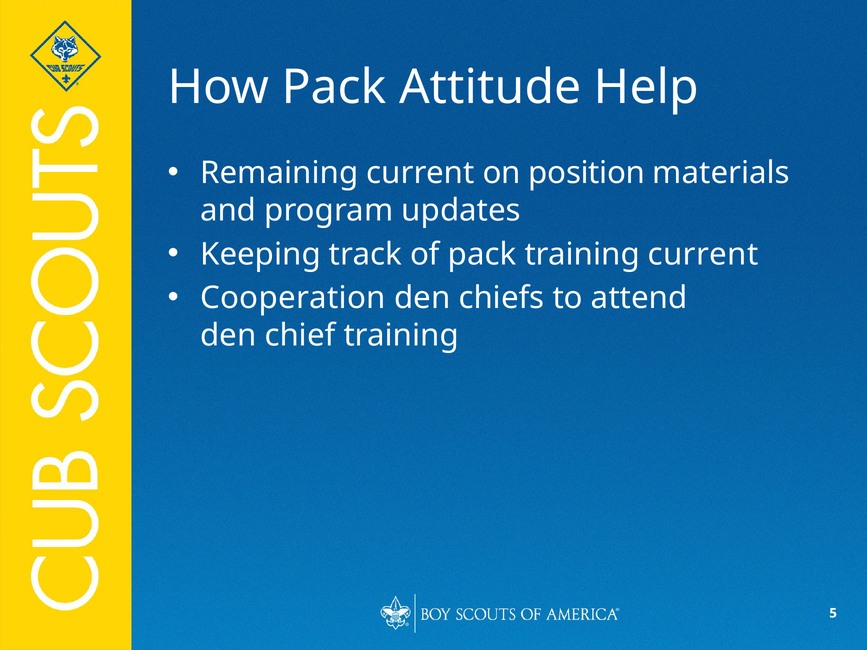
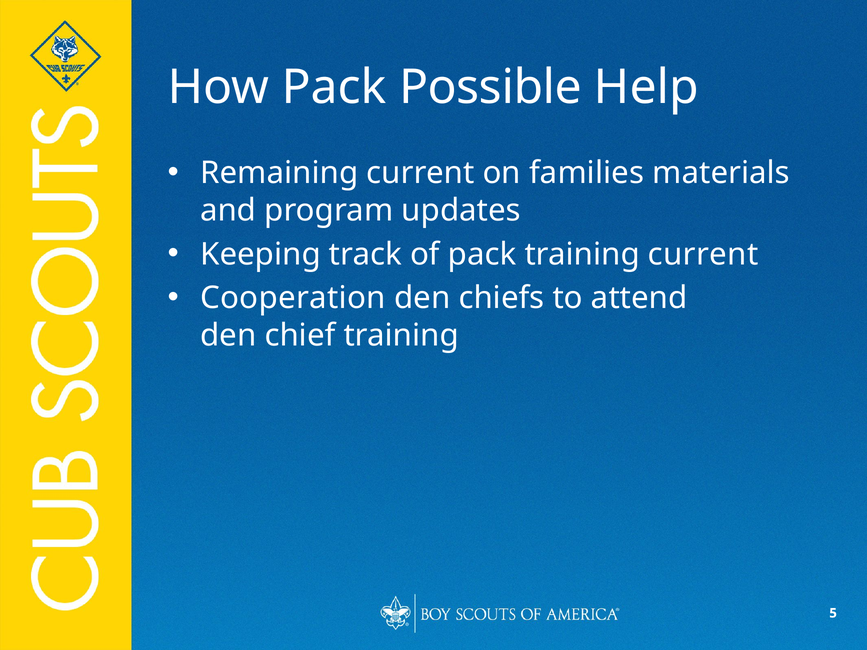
Attitude: Attitude -> Possible (490, 88)
position: position -> families (587, 173)
